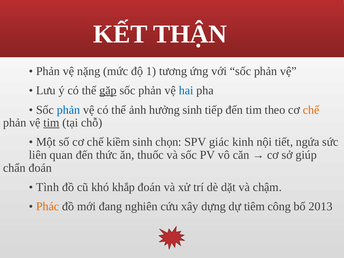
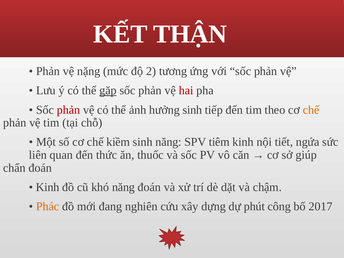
1: 1 -> 2 (151, 71)
hai colour: blue -> red (186, 90)
phản colour: blue -> red (68, 110)
tim underline: present -> none (51, 123)
sinh chọn: chọn -> năng (169, 142)
giác: giác -> tiêm (219, 142)
Tình: Tình -> Kinh (48, 187)
khó khắp: khắp -> năng (123, 187)
tiêm: tiêm -> phút (254, 207)
2013: 2013 -> 2017 (321, 207)
